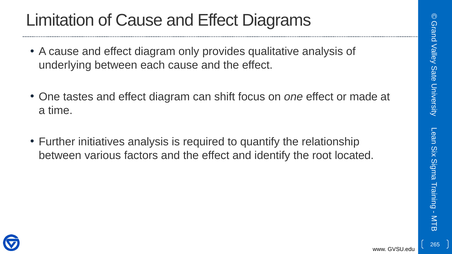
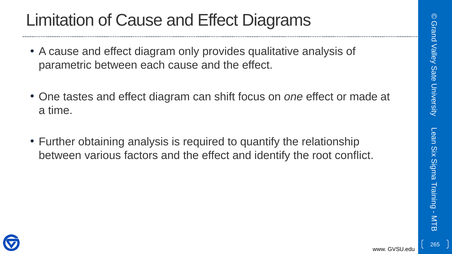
underlying: underlying -> parametric (65, 65)
initiatives: initiatives -> obtaining (101, 142)
located: located -> conflict (354, 156)
